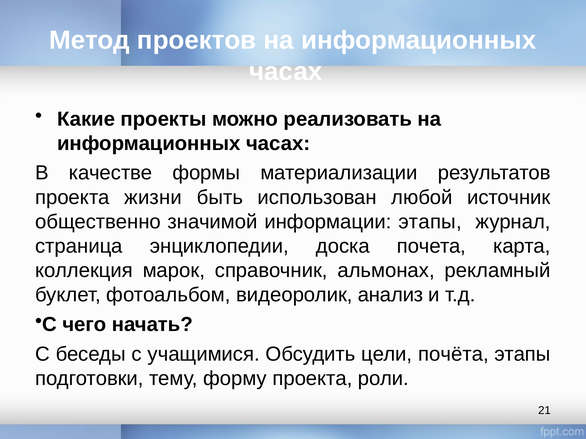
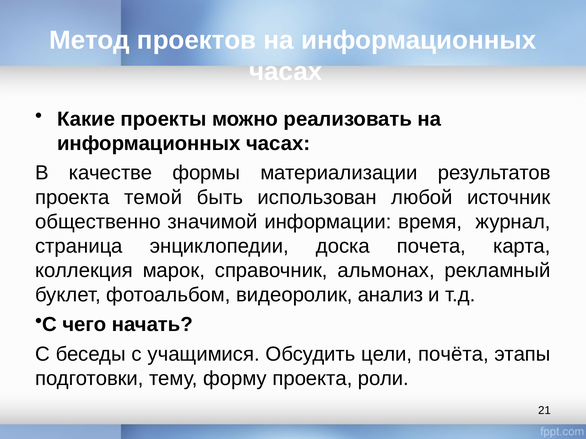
жизни: жизни -> темой (153, 198)
информации этапы: этапы -> время (430, 222)
